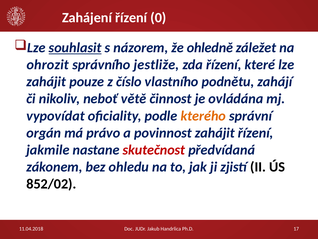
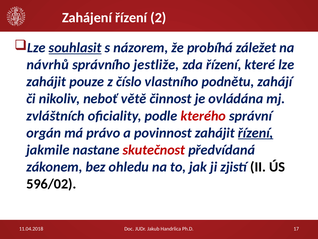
0: 0 -> 2 (158, 18)
ohledně: ohledně -> probíhá (210, 48)
ohrozit: ohrozit -> návrhů (48, 65)
vypovídat: vypovídat -> zvláštních (56, 116)
kterého colour: orange -> red (203, 116)
řízení underline: none -> present (256, 133)
852/02: 852/02 -> 596/02 (51, 183)
